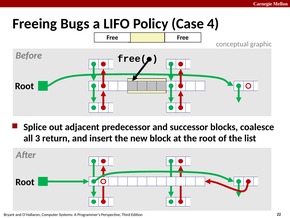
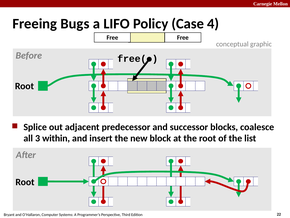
return: return -> within (56, 138)
